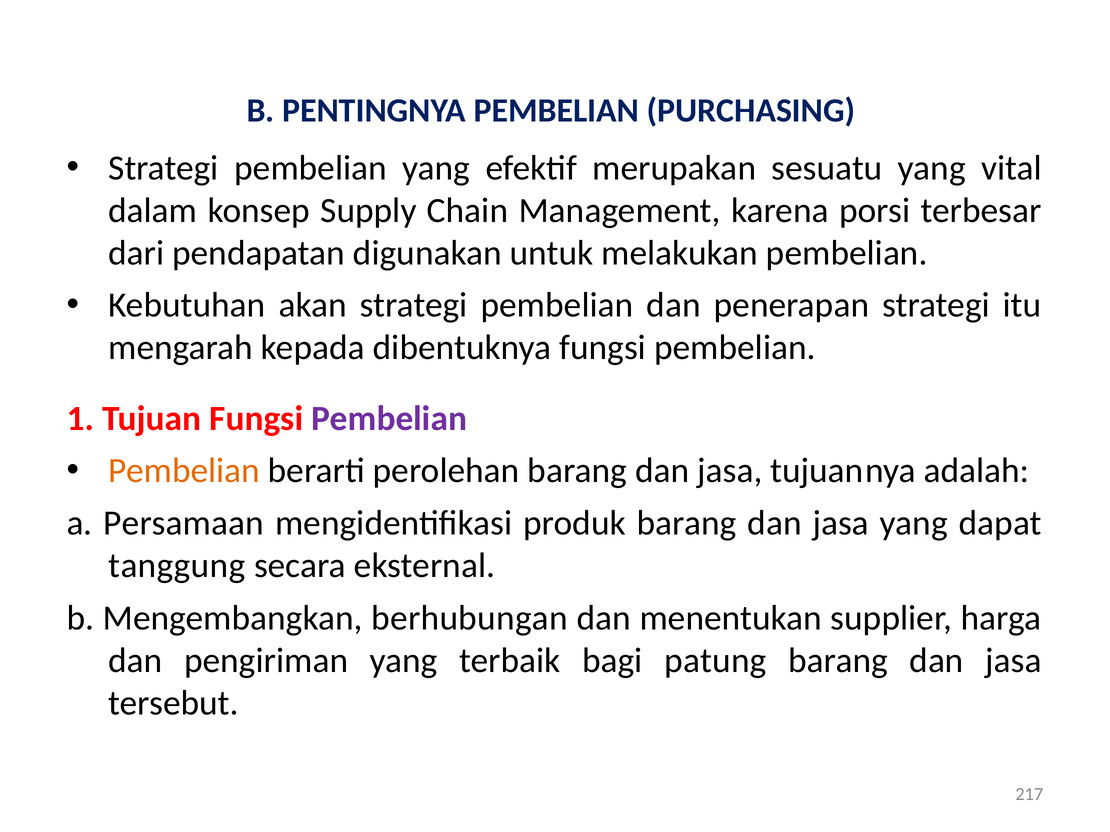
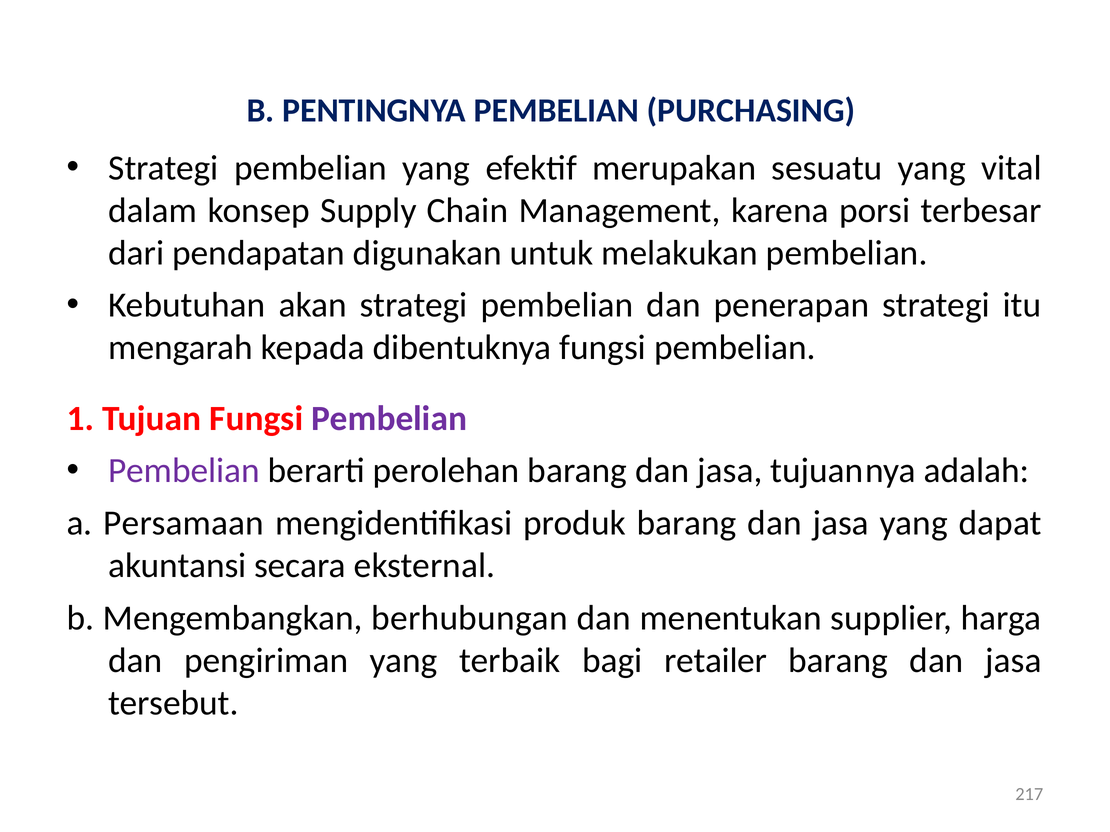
Pembelian colour: orange -> purple (184, 471)
tanggung: tanggung -> akuntansi (177, 566)
patung: patung -> retailer (716, 661)
